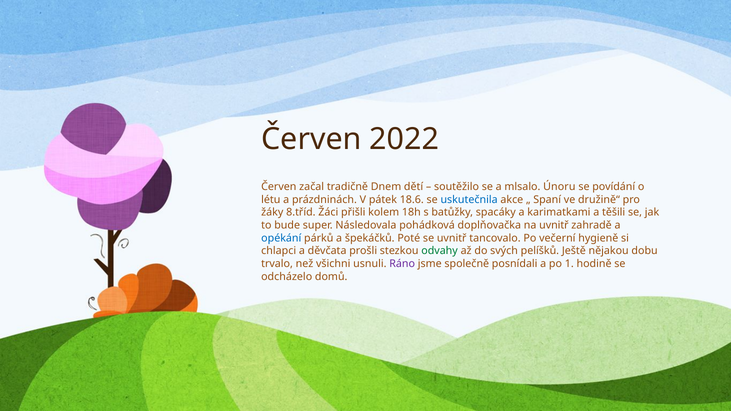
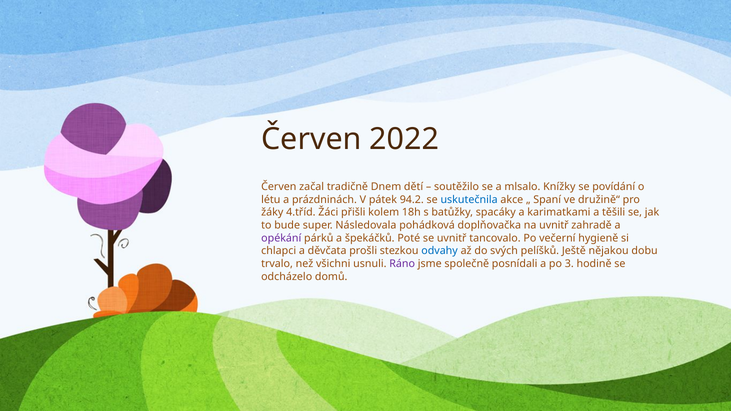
Únoru: Únoru -> Knížky (559, 187)
18.6: 18.6 -> 94.2 (412, 200)
8.tříd: 8.tříd -> 4.tříd (301, 213)
opékání colour: blue -> purple (281, 238)
odvahy colour: green -> blue (440, 251)
1: 1 -> 3 (569, 264)
